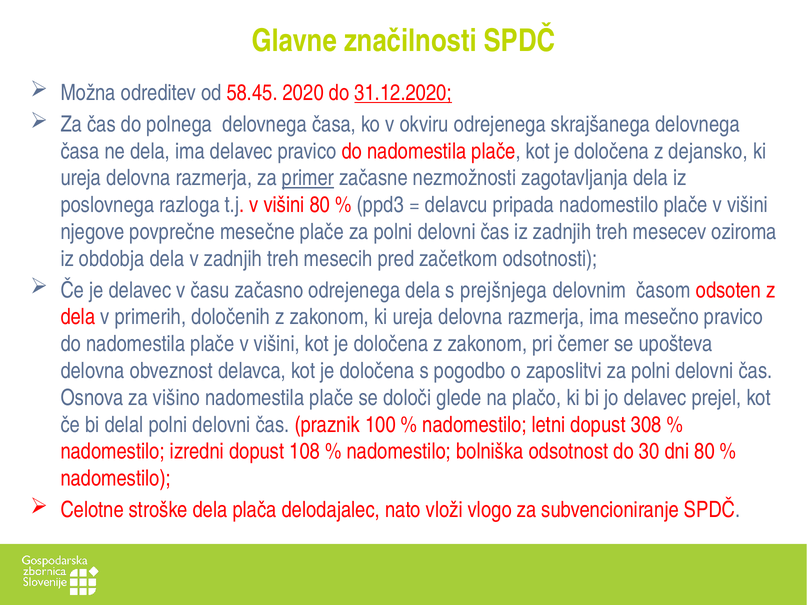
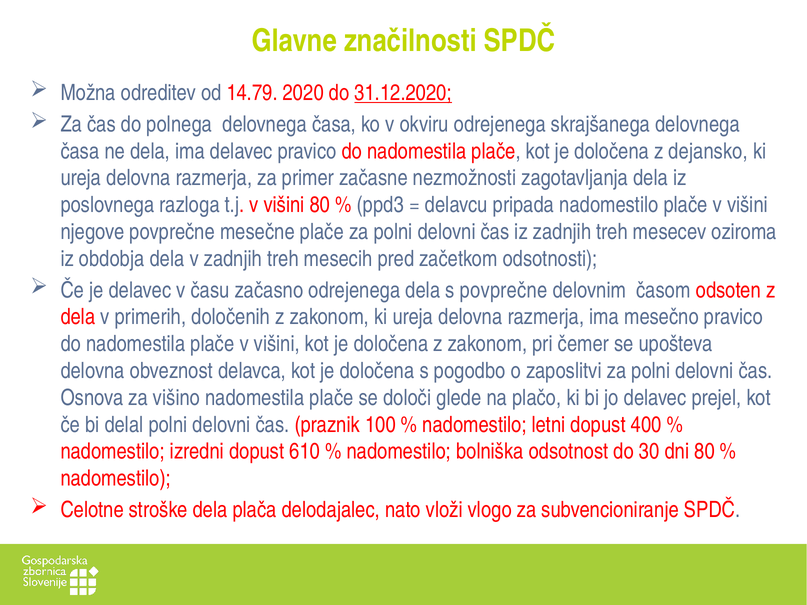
58.45: 58.45 -> 14.79 (252, 93)
primer underline: present -> none (308, 178)
s prejšnjega: prejšnjega -> povprečne (504, 290)
308: 308 -> 400 (646, 425)
108: 108 -> 610 (305, 452)
